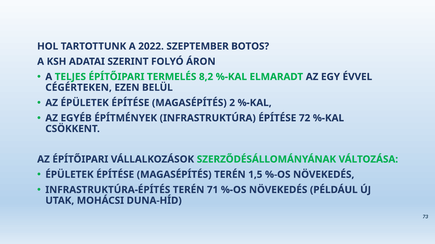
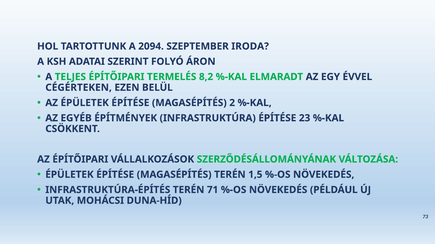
2022: 2022 -> 2094 (151, 46)
BOTOS: BOTOS -> IRODA (250, 46)
72: 72 -> 23 (305, 118)
